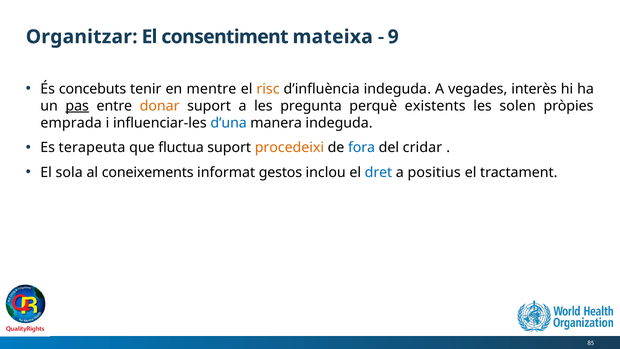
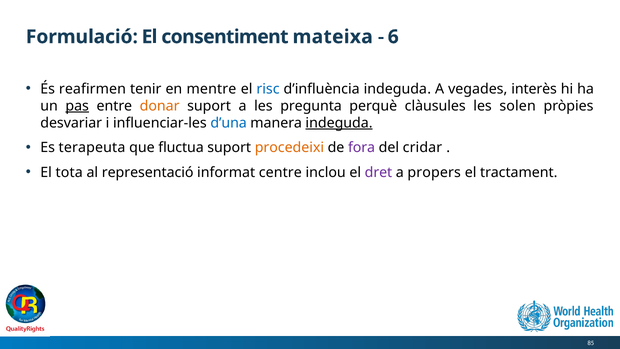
Organitzar: Organitzar -> Formulació (82, 37)
9: 9 -> 6 (393, 37)
concebuts: concebuts -> reafirmen (92, 89)
risc colour: orange -> blue (268, 89)
existents: existents -> clàusules (435, 106)
emprada: emprada -> desvariar (71, 123)
indeguda underline: none -> present (339, 123)
fora colour: blue -> purple (362, 148)
sola: sola -> tota (69, 172)
coneixements: coneixements -> representació (148, 172)
gestos: gestos -> centre (280, 172)
dret colour: blue -> purple (378, 172)
positius: positius -> propers (434, 172)
